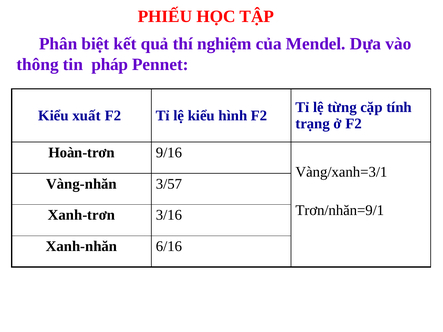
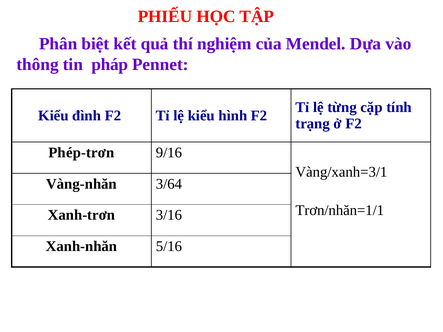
xuất: xuất -> đình (87, 116)
Hoàn-trơn: Hoàn-trơn -> Phép-trơn (81, 153)
3/57: 3/57 -> 3/64 (169, 184)
Trơn/nhăn=9/1: Trơn/nhăn=9/1 -> Trơn/nhăn=1/1 (340, 211)
6/16: 6/16 -> 5/16 (169, 246)
